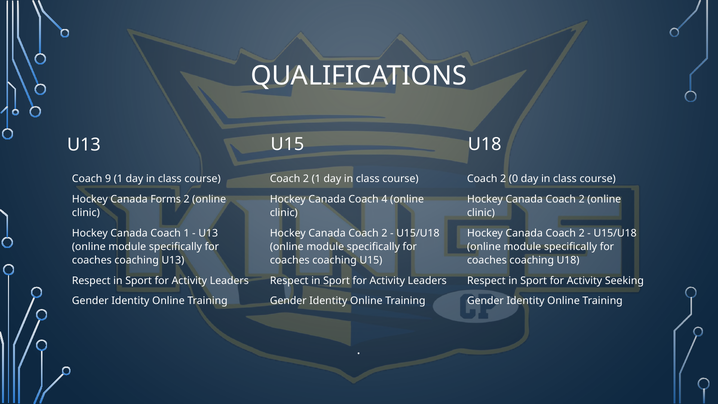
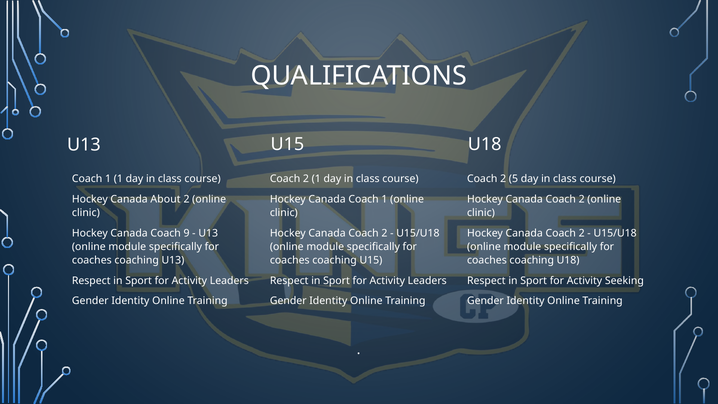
9: 9 -> 1 (108, 179)
0: 0 -> 5 (513, 179)
Forms: Forms -> About (166, 199)
Canada Coach 4: 4 -> 1 (384, 199)
Coach 1: 1 -> 9 (187, 233)
